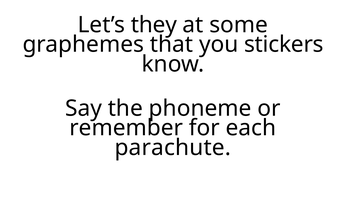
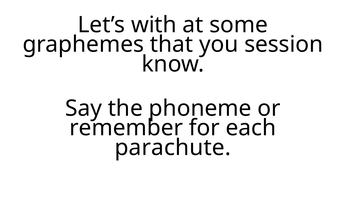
they: they -> with (154, 25)
stickers: stickers -> session (284, 44)
